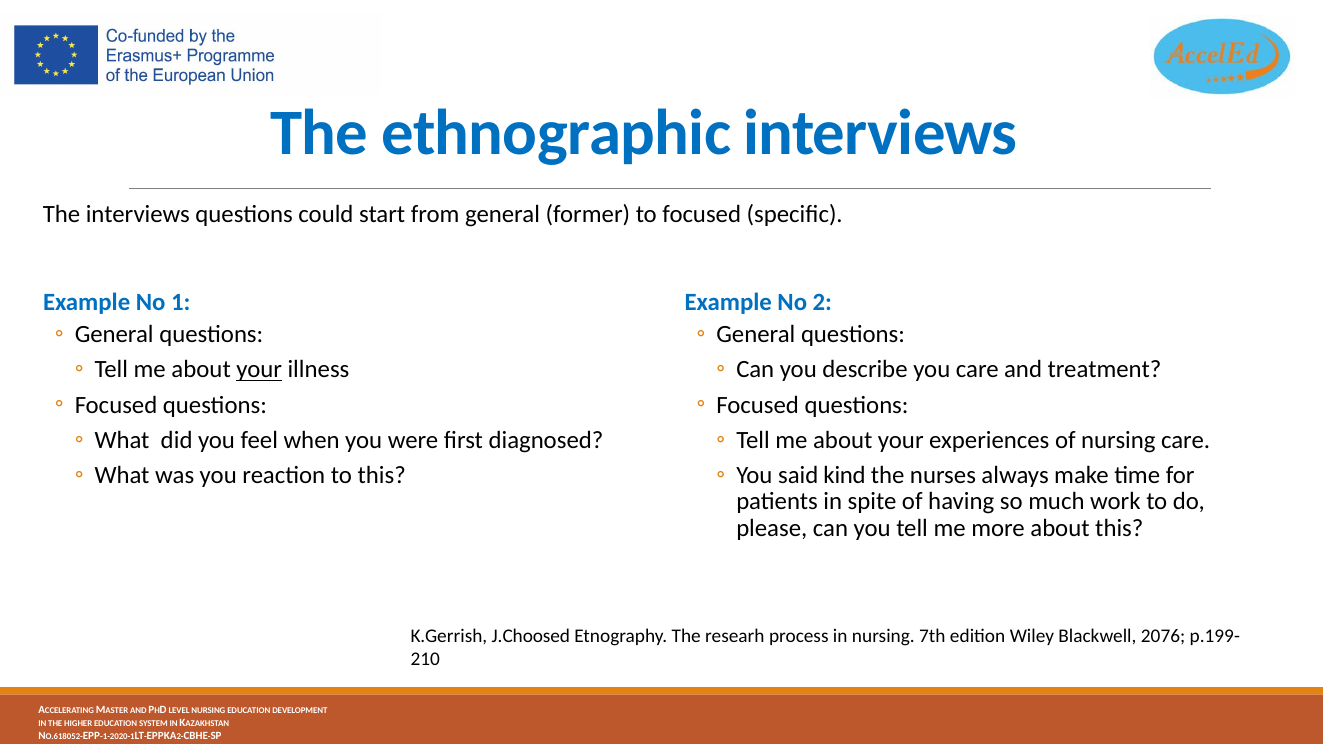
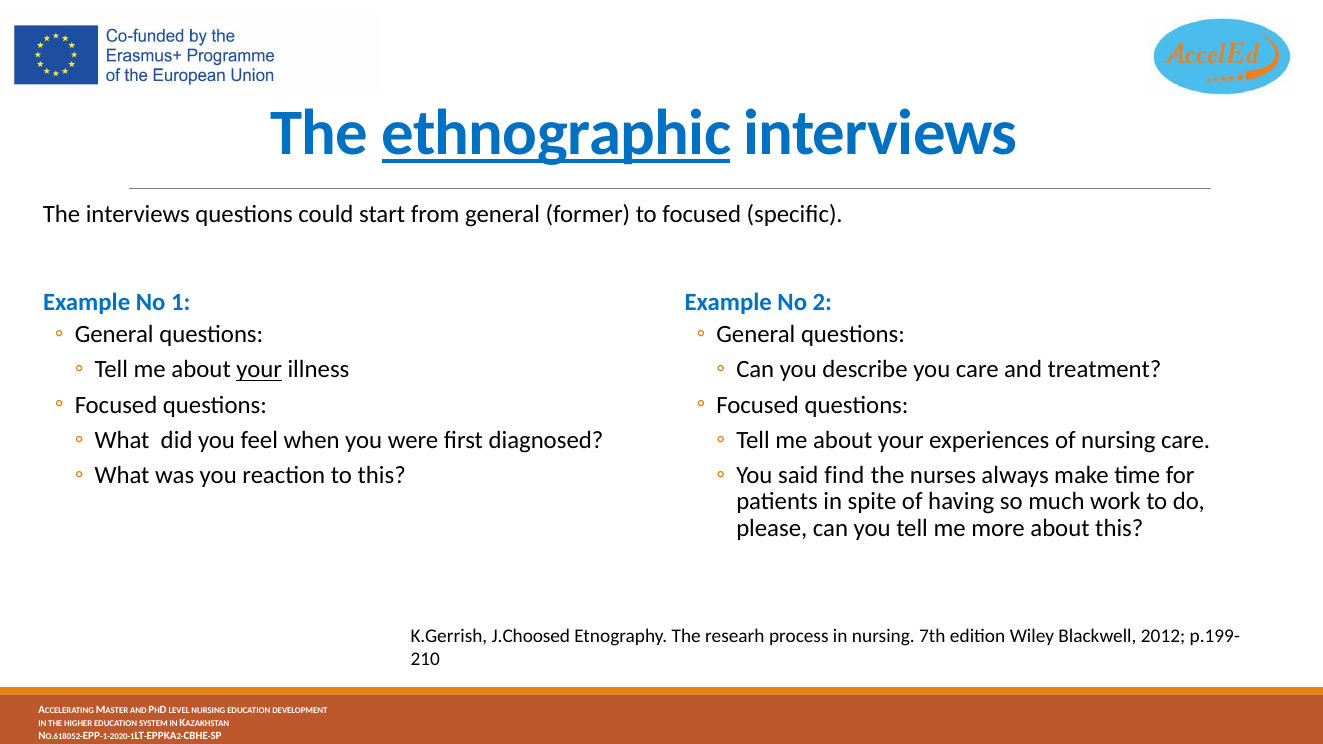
ethnographic underline: none -> present (556, 133)
kind: kind -> find (844, 475)
2076: 2076 -> 2012 (1163, 636)
